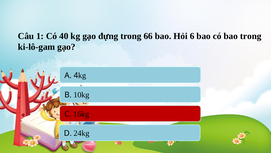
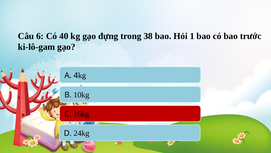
1: 1 -> 6 (40, 36)
66: 66 -> 38 (148, 36)
6: 6 -> 1 (192, 36)
bao trong: trong -> trước (251, 36)
